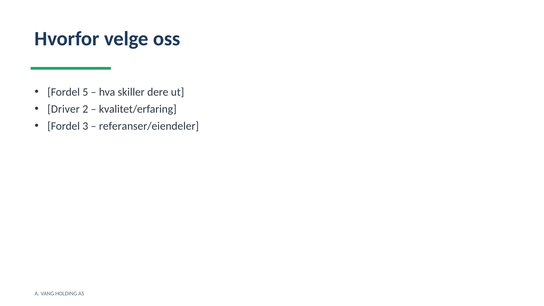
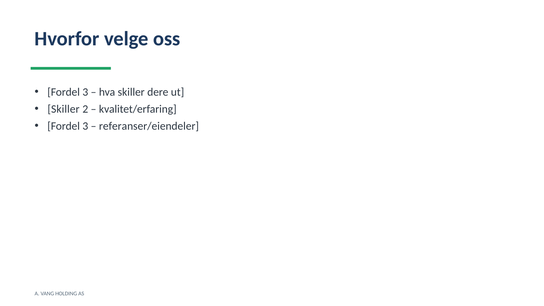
5: 5 -> 3 (85, 92)
Driver: Driver -> Skiller (64, 109)
